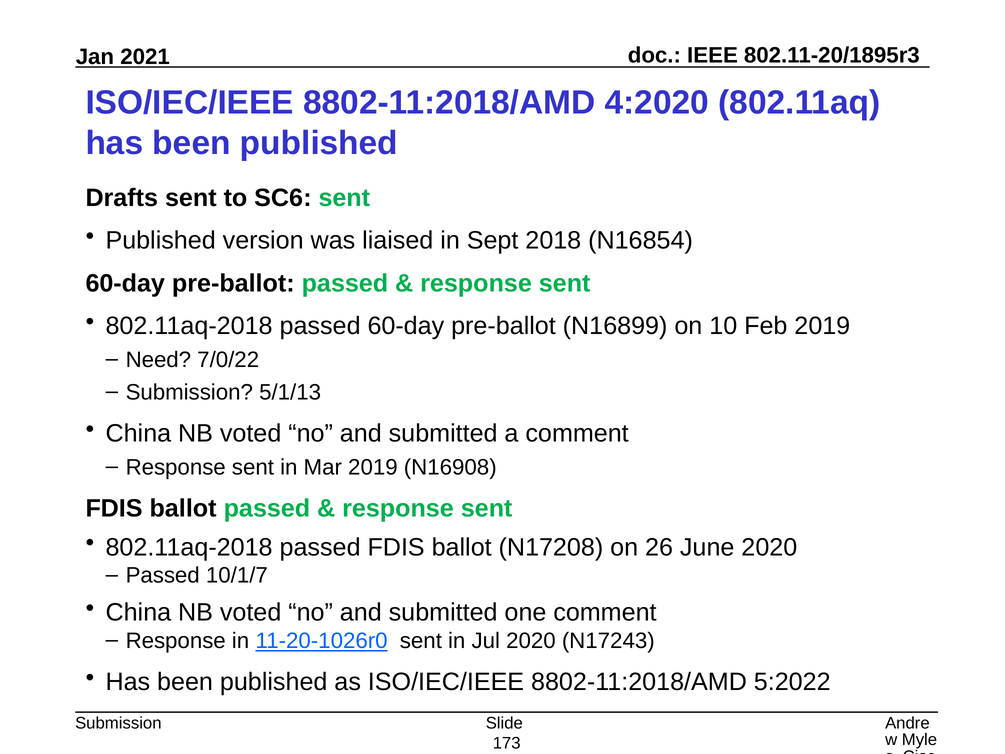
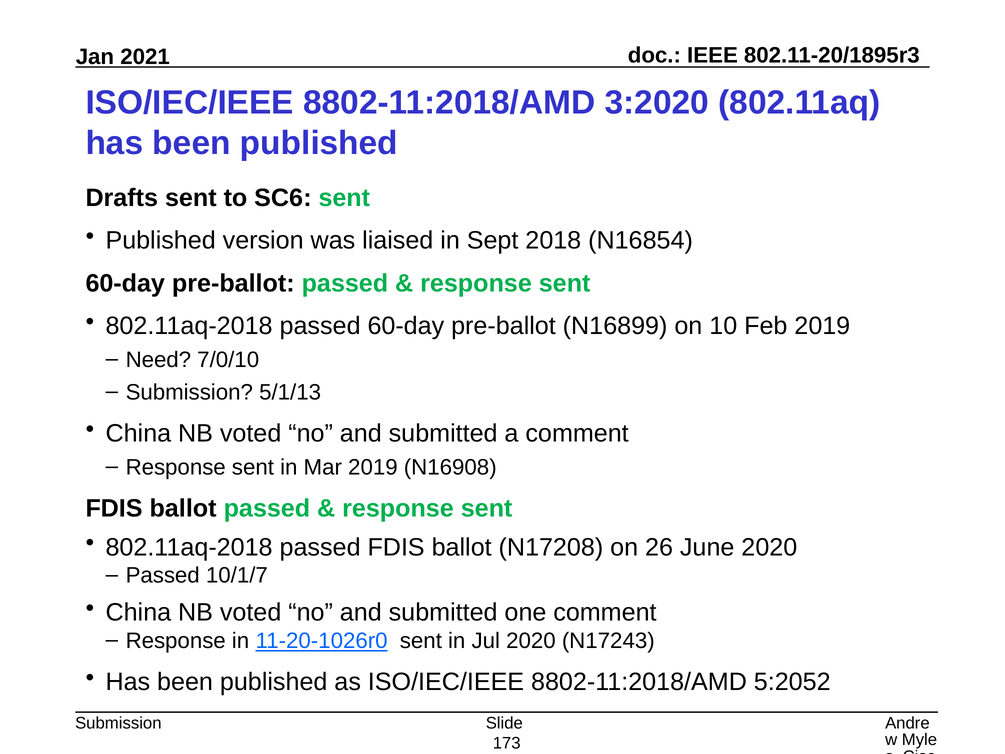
4:2020: 4:2020 -> 3:2020 (657, 103)
7/0/22: 7/0/22 -> 7/0/10 (228, 360)
5:2022: 5:2022 -> 5:2052 (792, 682)
